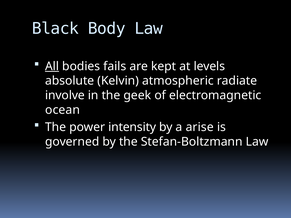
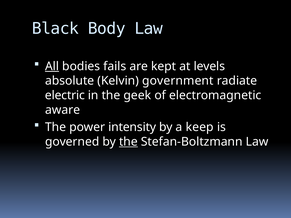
atmospheric: atmospheric -> government (178, 81)
involve: involve -> electric (65, 95)
ocean: ocean -> aware (63, 110)
arise: arise -> keep (200, 127)
the underline: none -> present (128, 142)
